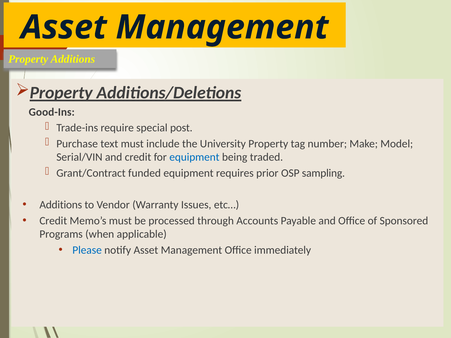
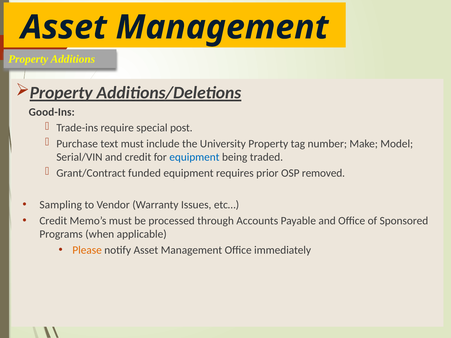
sampling: sampling -> removed (323, 173)
Additions: Additions -> Sampling (61, 205)
Please colour: blue -> orange (87, 250)
